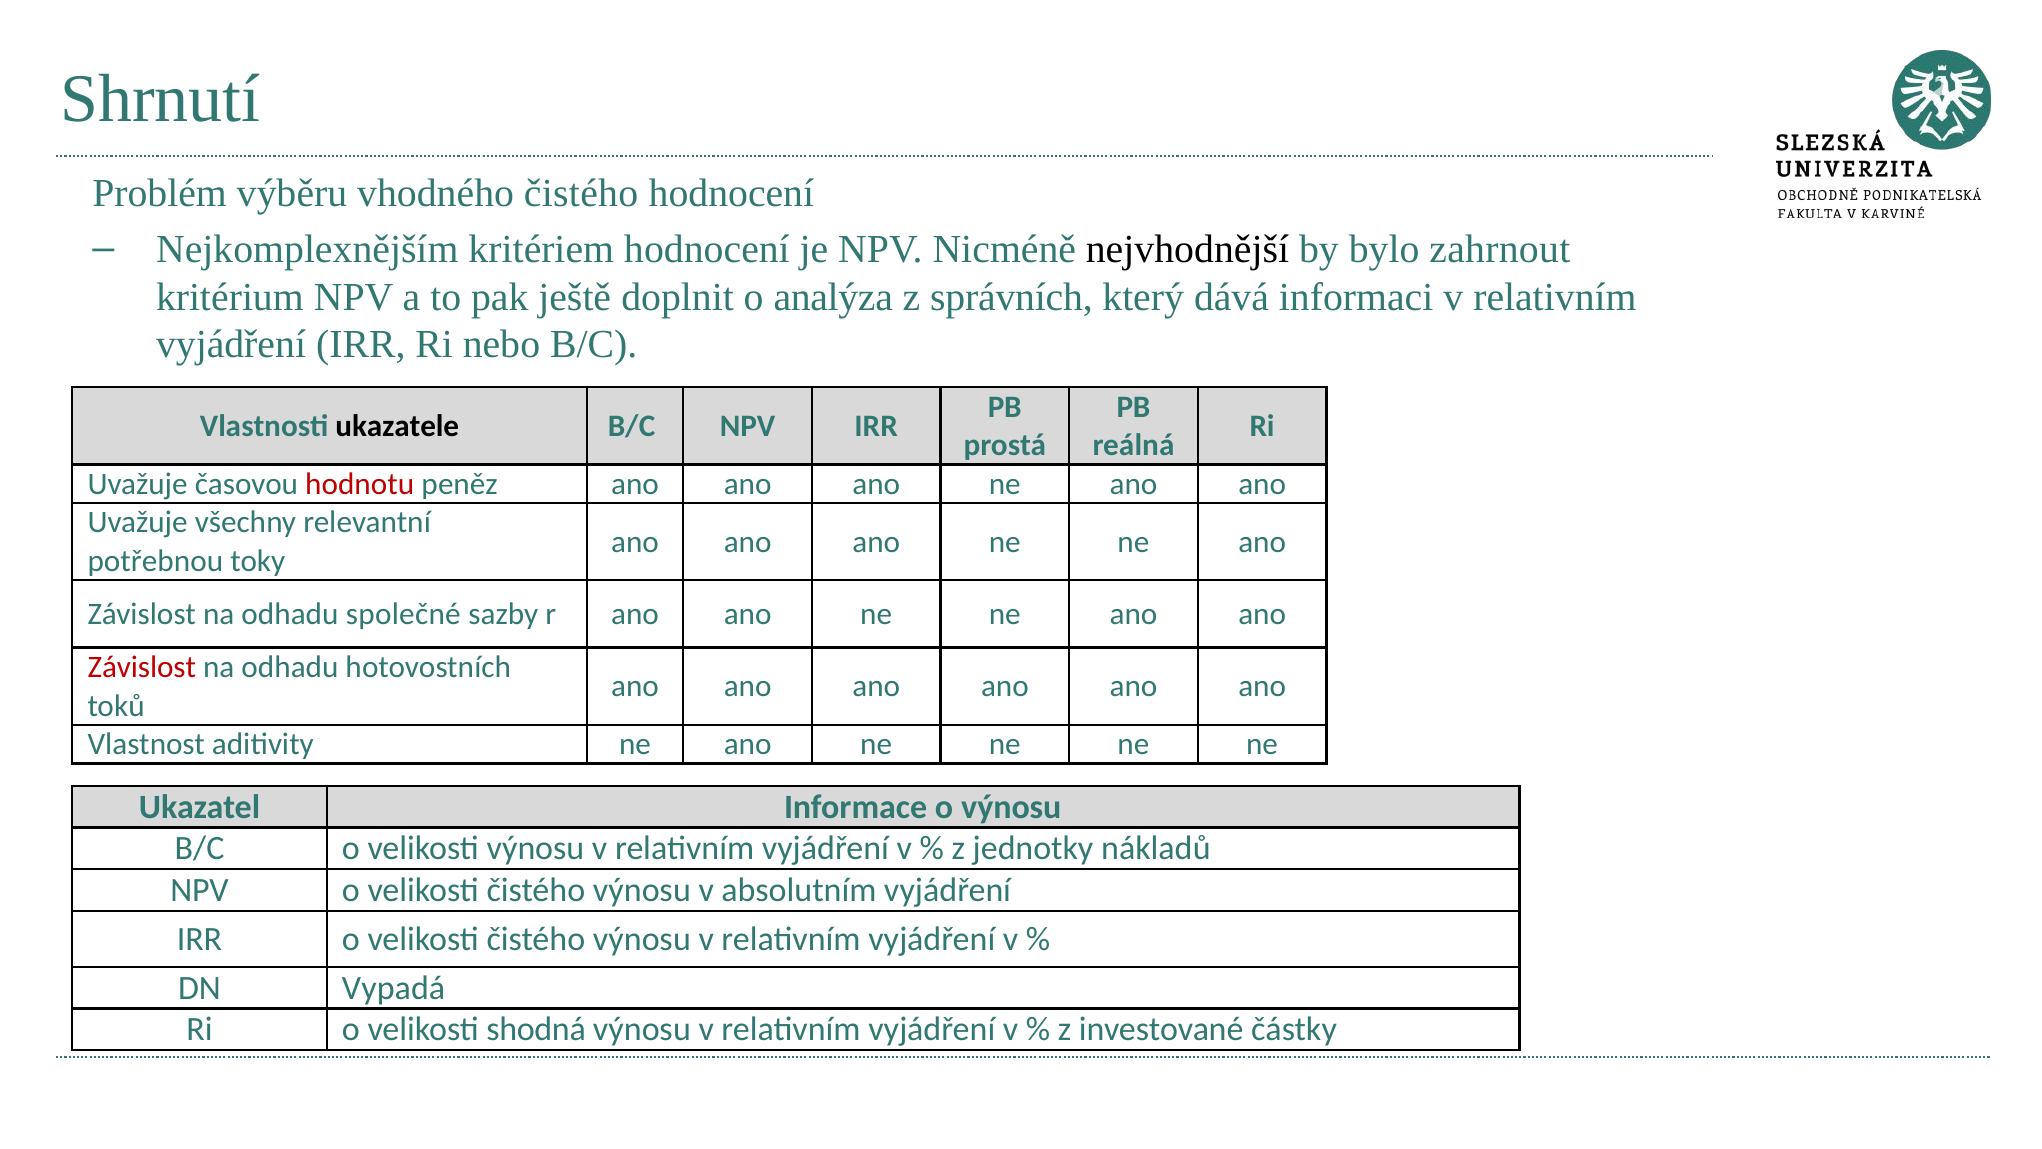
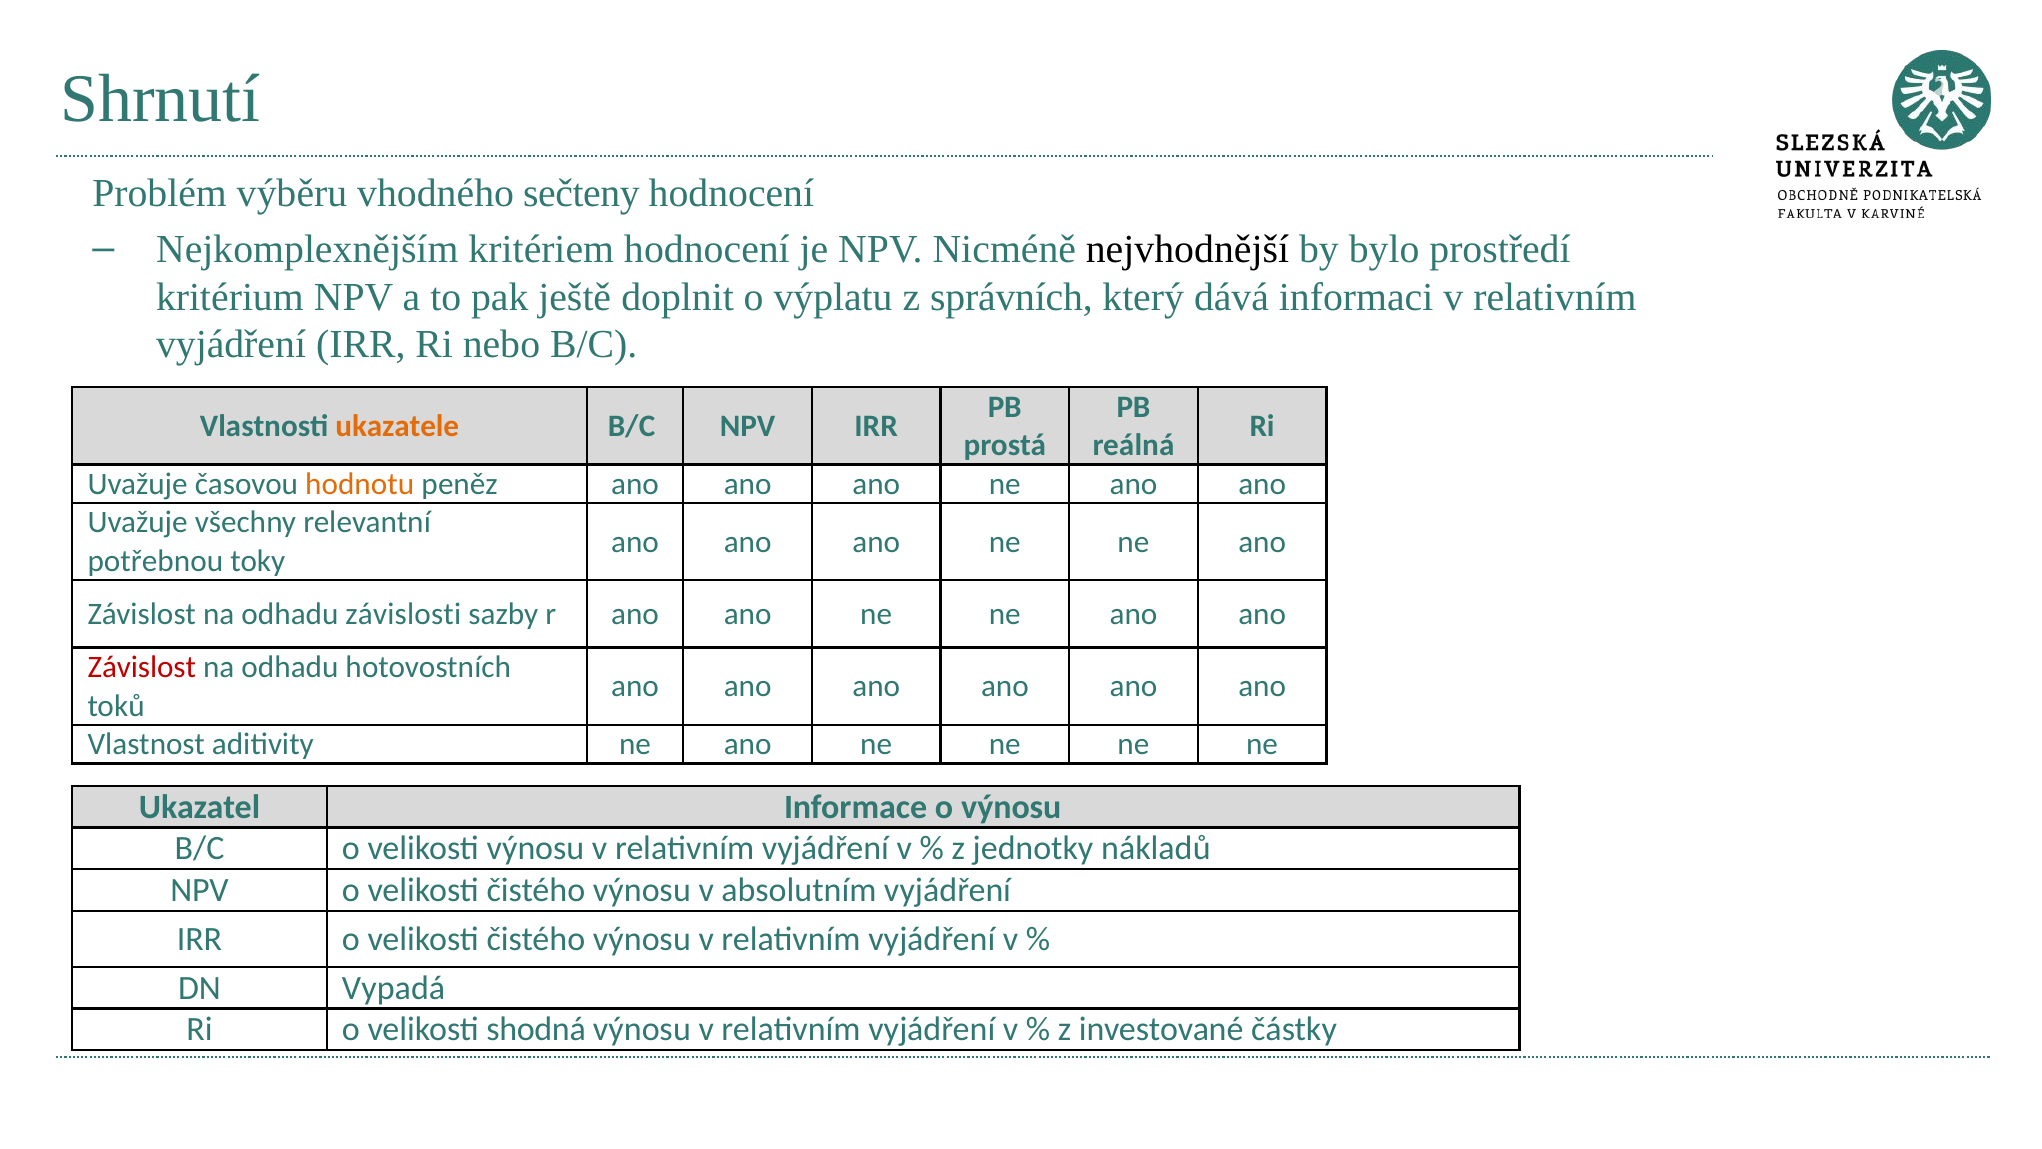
vhodného čistého: čistého -> sečteny (581, 194)
zahrnout: zahrnout -> prostředí (1500, 249)
analýza: analýza -> výplatu (833, 297)
ukazatele colour: black -> orange (397, 426)
hodnotu colour: red -> orange (360, 484)
společné: společné -> závislosti (403, 614)
